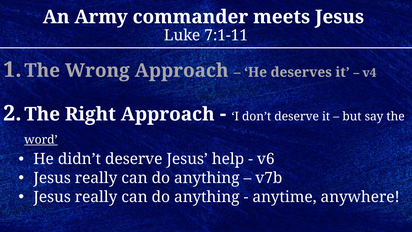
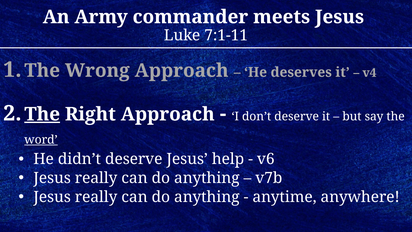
The underline: none -> present (42, 114)
